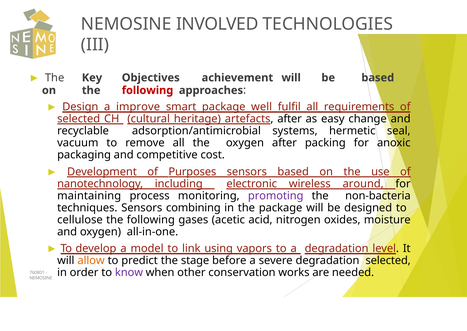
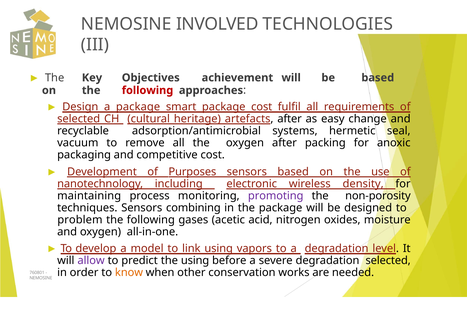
a improve: improve -> package (138, 107)
package well: well -> cost (262, 107)
around: around -> density (363, 184)
non-bacteria: non-bacteria -> non-porosity (378, 195)
cellulose: cellulose -> problem (80, 219)
allow colour: orange -> purple (91, 260)
the stage: stage -> using (195, 260)
know colour: purple -> orange (129, 272)
